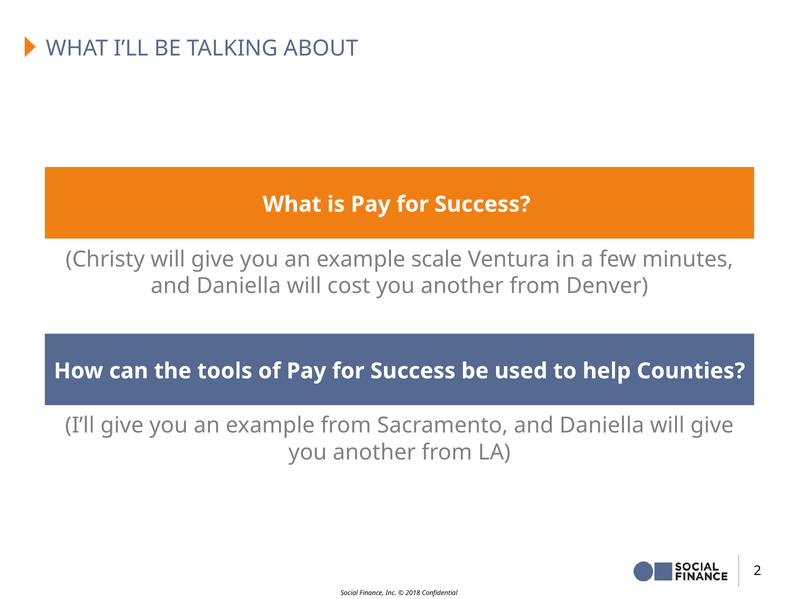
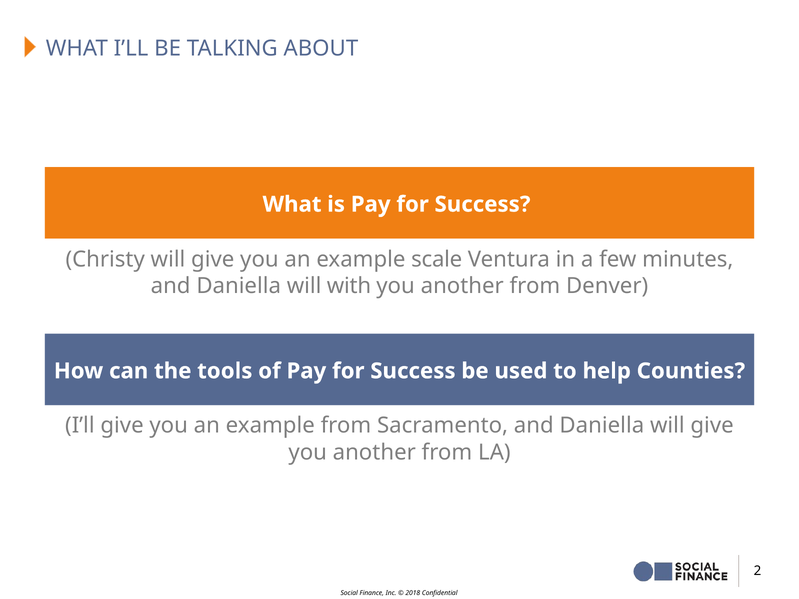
cost: cost -> with (349, 286)
